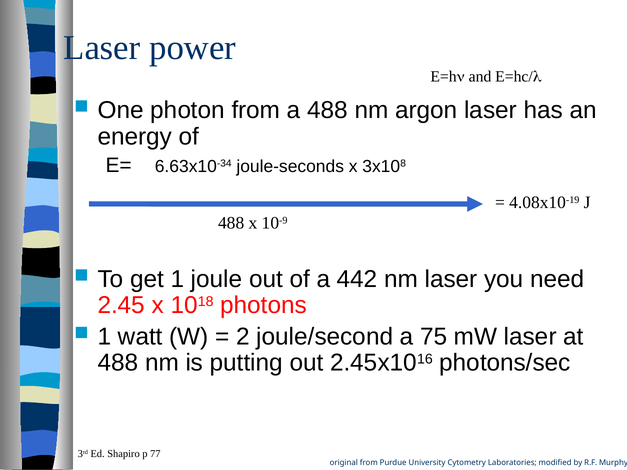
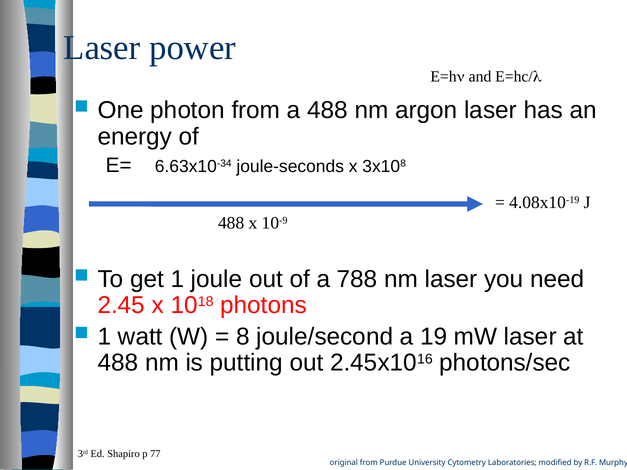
442: 442 -> 788 (357, 279)
2: 2 -> 8 (243, 337)
75: 75 -> 19 (434, 337)
